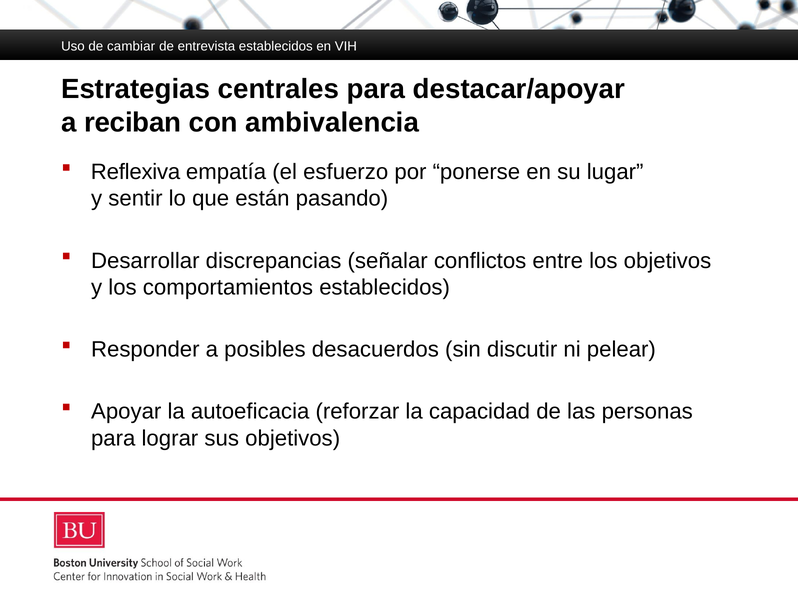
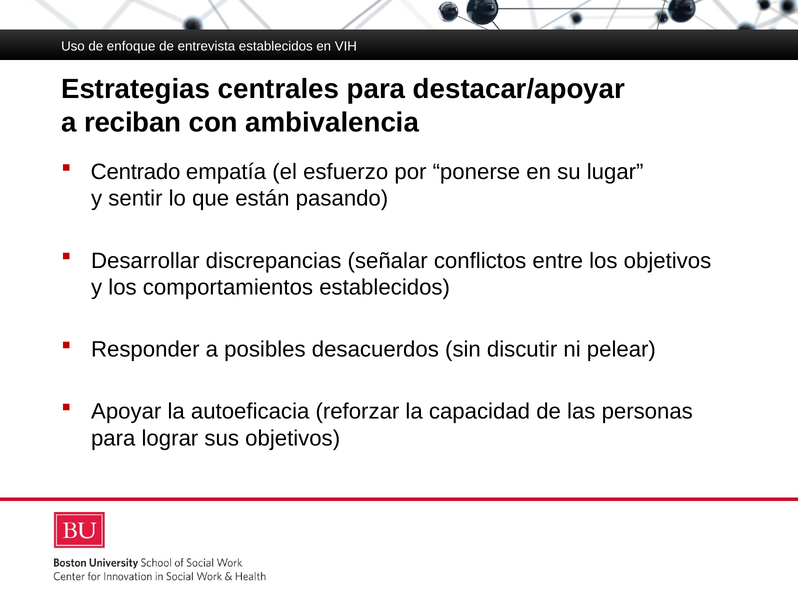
cambiar: cambiar -> enfoque (131, 46)
Reflexiva: Reflexiva -> Centrado (136, 172)
